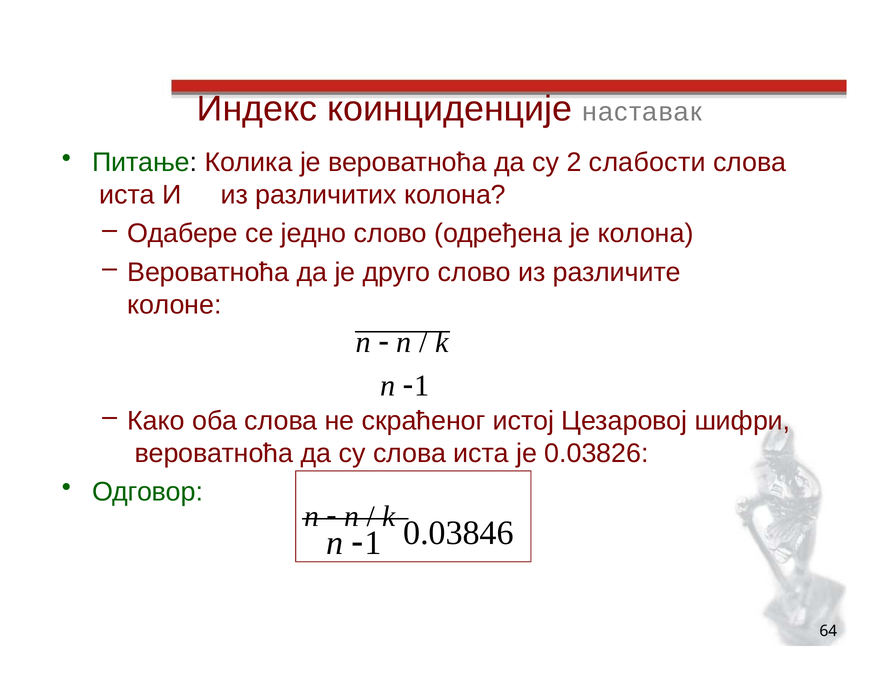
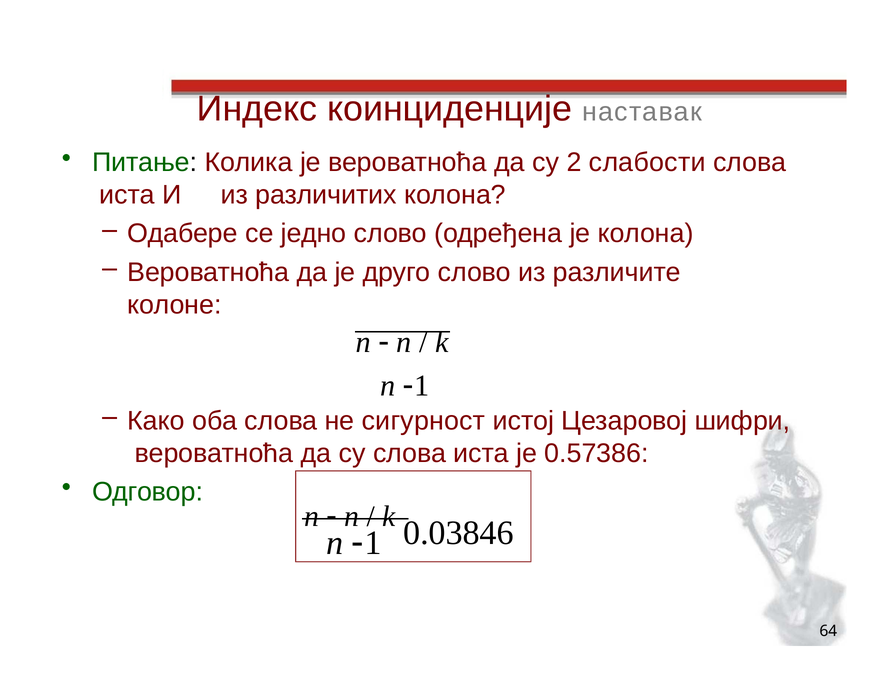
скраћеног: скраћеног -> сигурност (424, 421)
0.03826: 0.03826 -> 0.57386 (596, 453)
